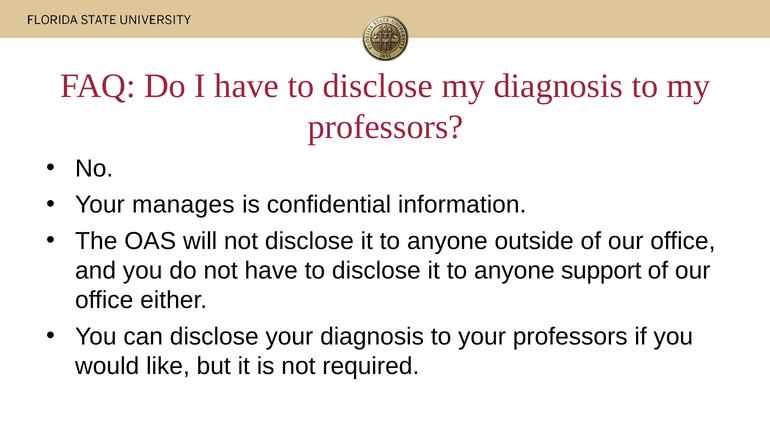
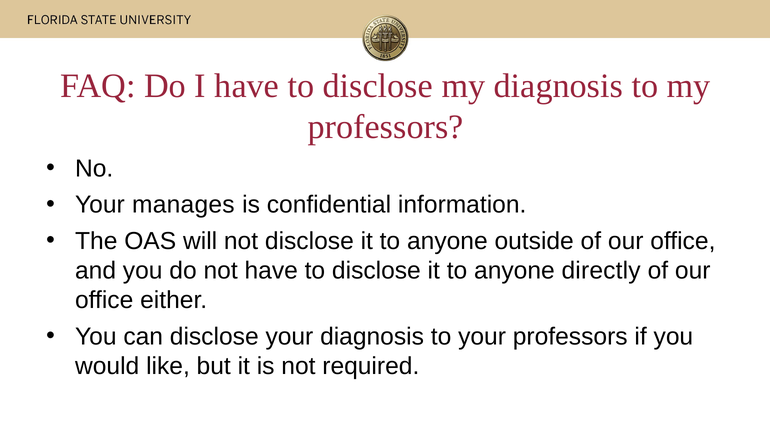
support: support -> directly (601, 271)
